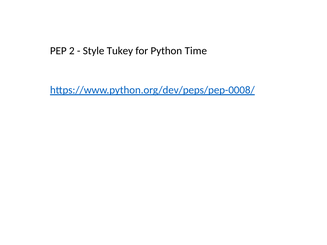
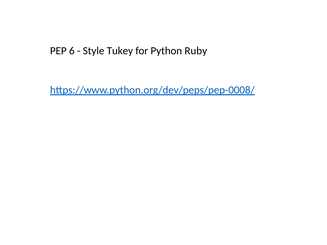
2: 2 -> 6 (72, 51)
Time: Time -> Ruby (196, 51)
